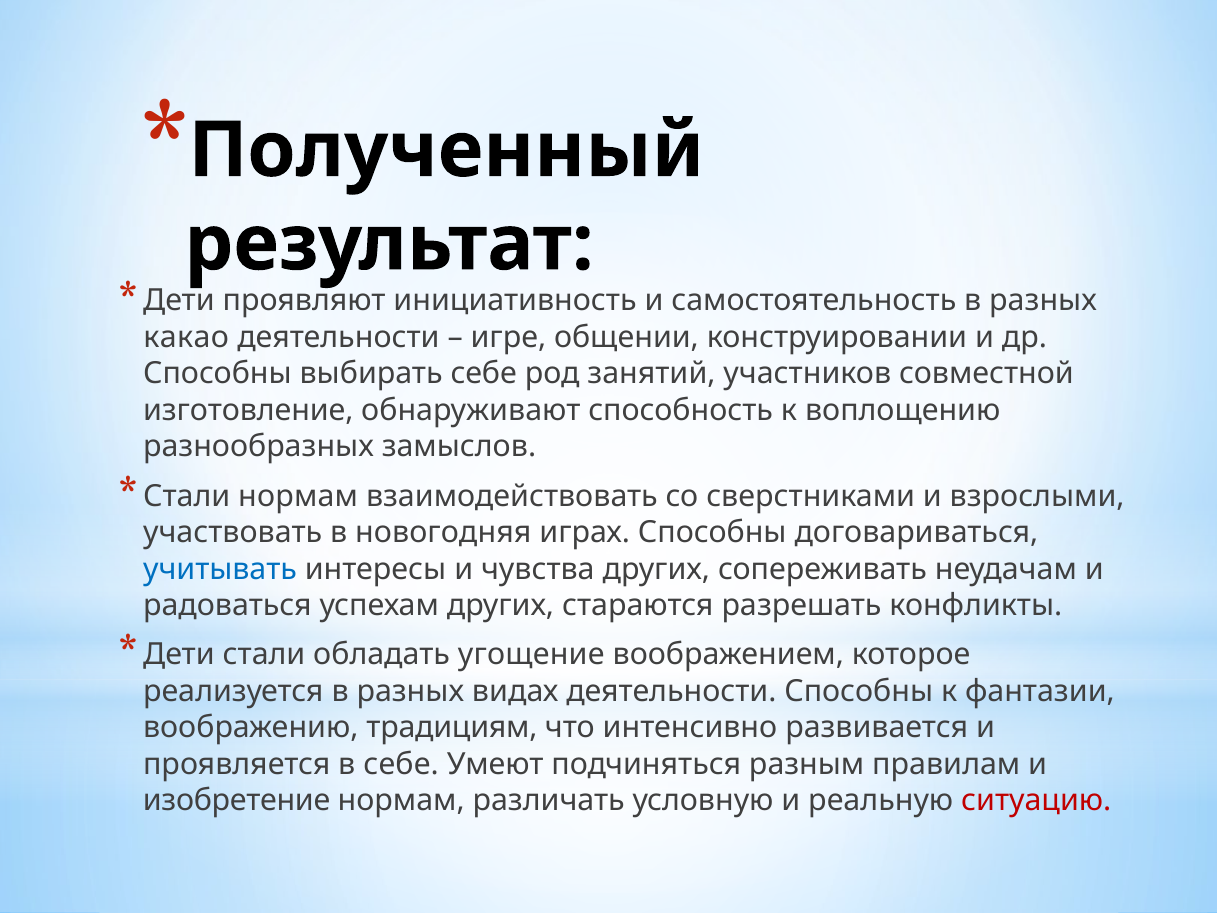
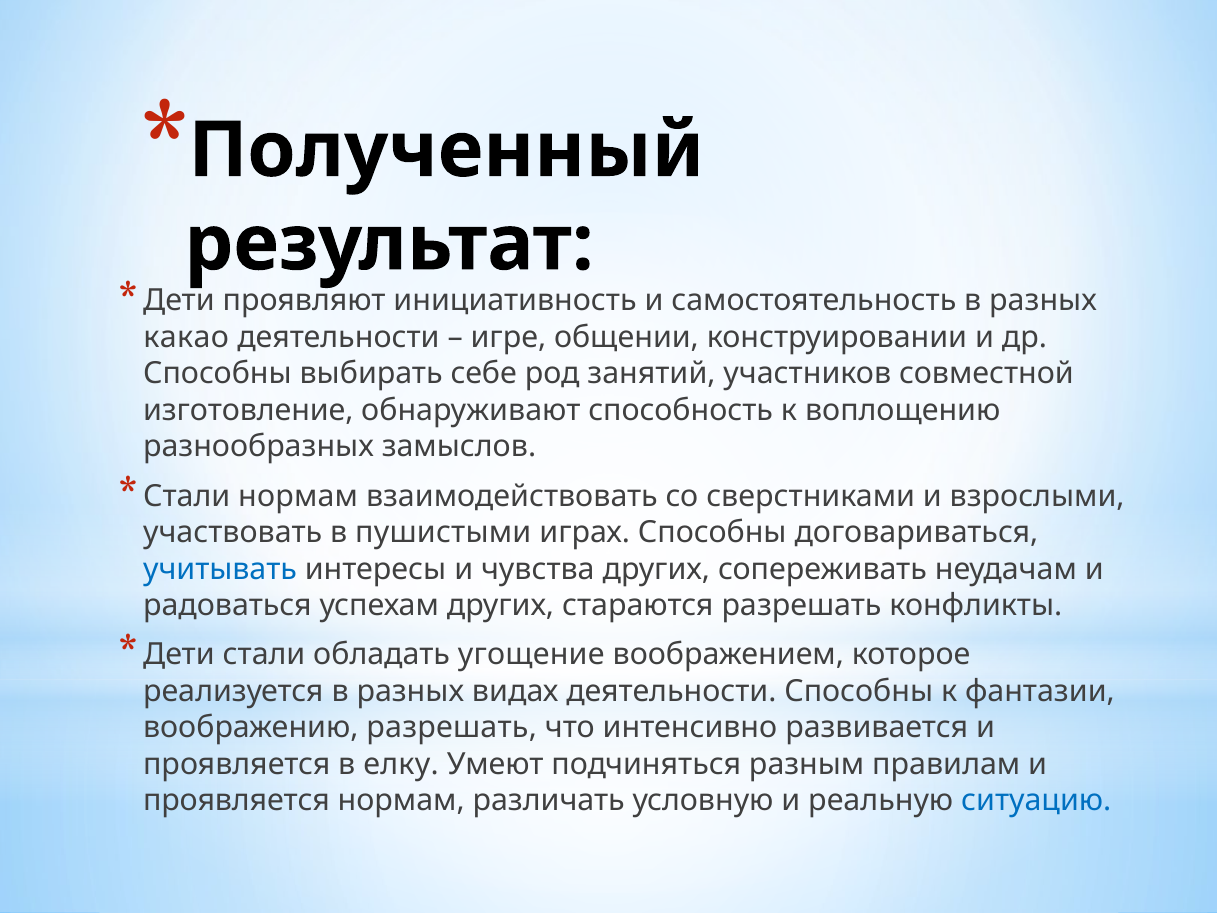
новогодняя: новогодняя -> пушистыми (443, 532)
воображению традициям: традициям -> разрешать (452, 727)
в себе: себе -> елку (401, 764)
изобретение: изобретение -> проявляется (237, 800)
ситуацию colour: red -> blue (1036, 800)
